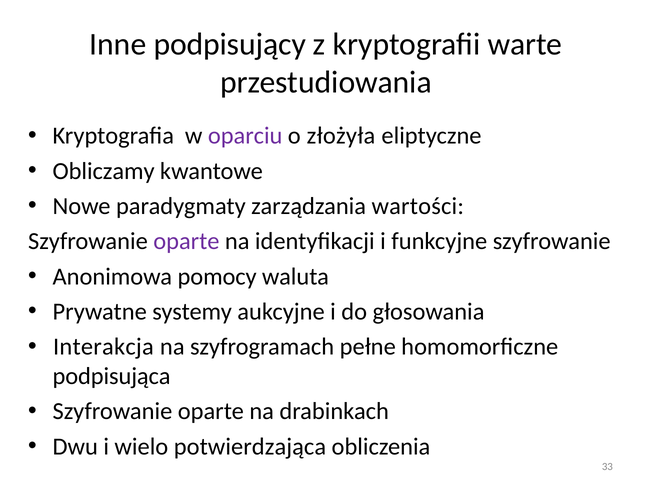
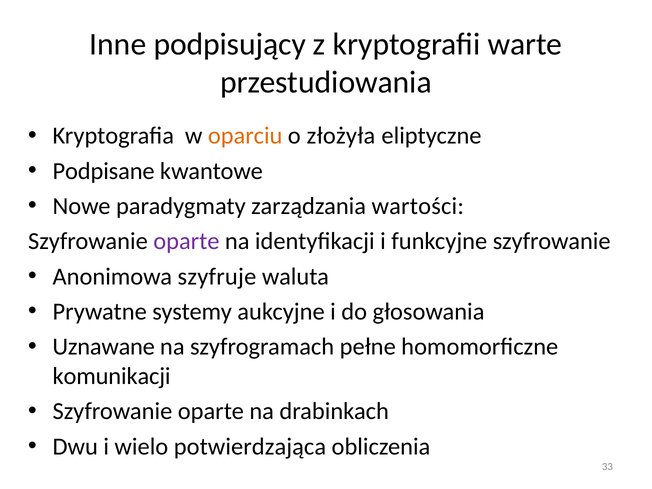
oparciu colour: purple -> orange (245, 136)
Obliczamy: Obliczamy -> Podpisane (104, 171)
pomocy: pomocy -> szyfruje (217, 276)
Interakcja: Interakcja -> Uznawane (104, 347)
podpisująca: podpisująca -> komunikacji (112, 376)
